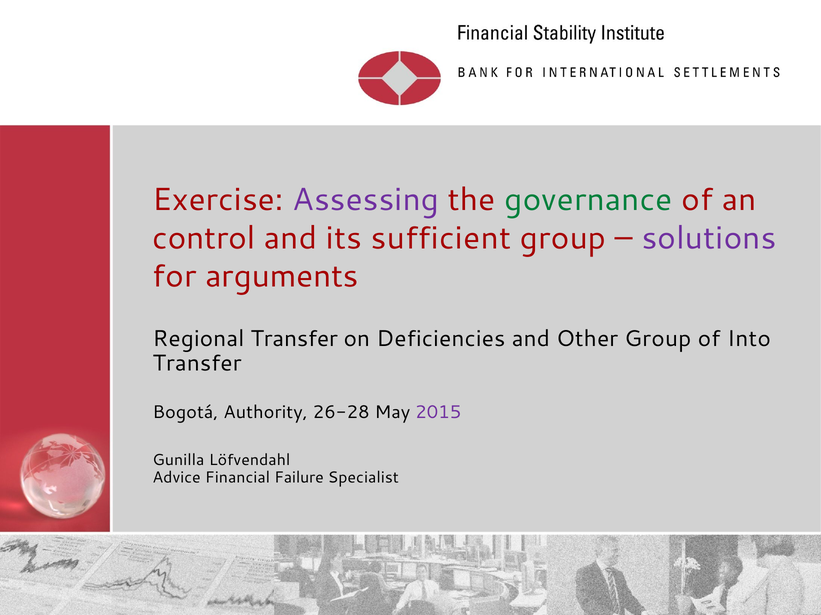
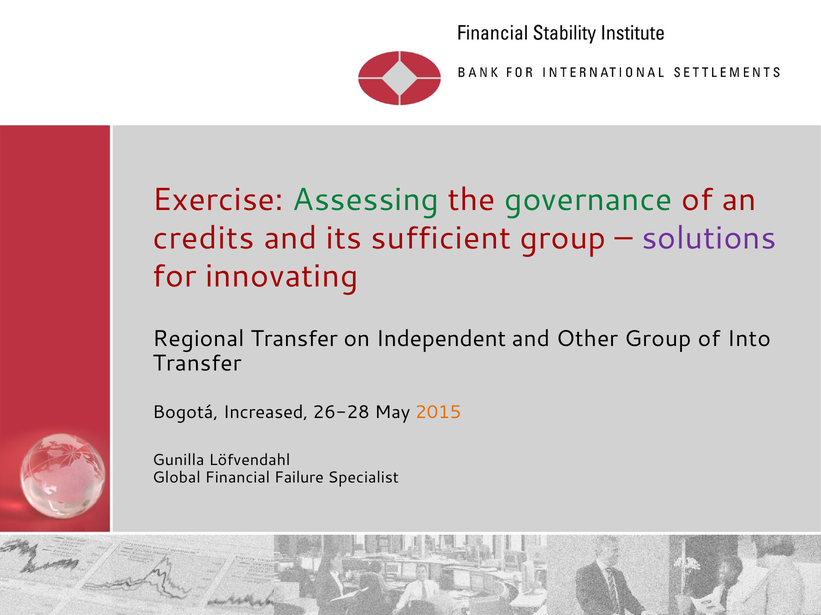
Assessing colour: purple -> green (366, 200)
control: control -> credits (204, 238)
arguments: arguments -> innovating (282, 277)
Deficiencies: Deficiencies -> Independent (441, 339)
Authority: Authority -> Increased (266, 413)
2015 colour: purple -> orange (438, 413)
Advice: Advice -> Global (177, 478)
